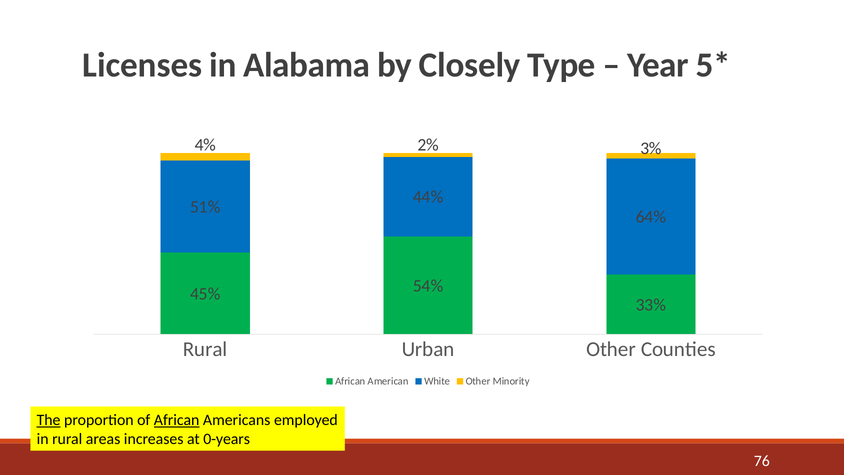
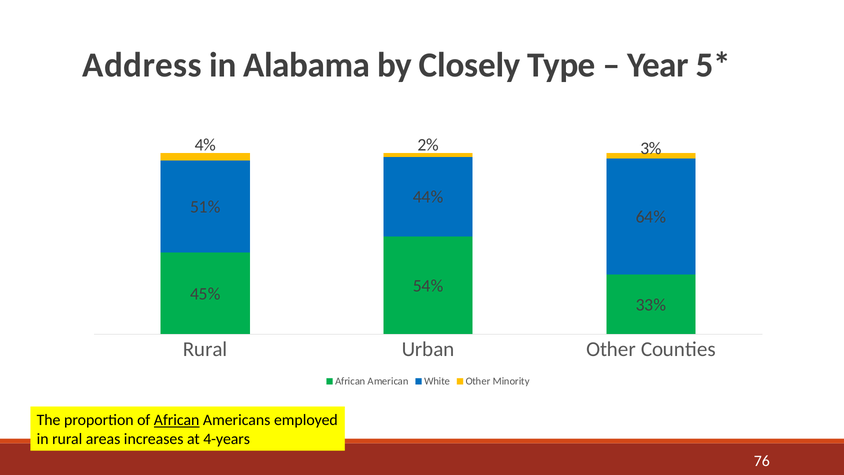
Licenses: Licenses -> Address (142, 65)
The underline: present -> none (49, 420)
0-years: 0-years -> 4-years (227, 439)
